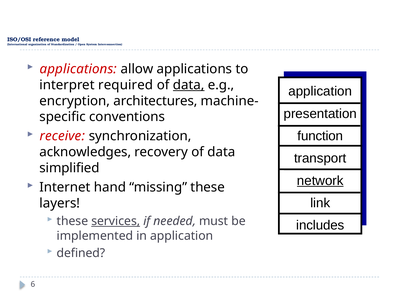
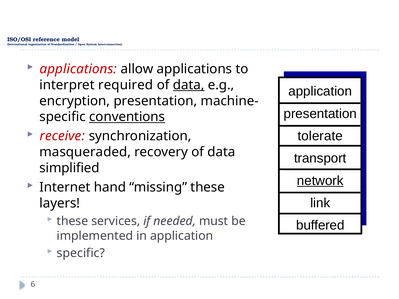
encryption architectures: architectures -> presentation (155, 101)
conventions underline: none -> present (127, 117)
function: function -> tolerate (320, 136)
acknowledges: acknowledges -> masqueraded (85, 152)
services underline: present -> none (116, 221)
includes: includes -> buffered (320, 225)
defined: defined -> specific (81, 253)
